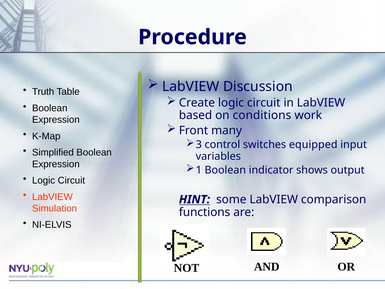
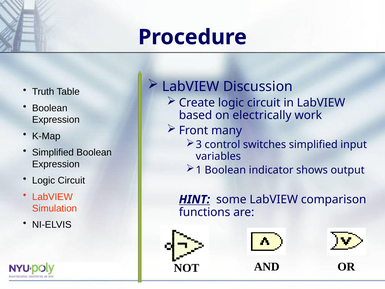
conditions: conditions -> electrically (262, 115)
switches equipped: equipped -> simplified (313, 145)
